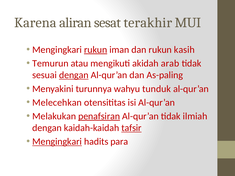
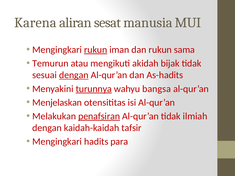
terakhir: terakhir -> manusia (148, 23)
kasih: kasih -> sama (184, 50)
arab: arab -> bijak (170, 63)
As-paling: As-paling -> As-hadits (165, 75)
turunnya underline: none -> present (94, 89)
tunduk: tunduk -> bangsa (157, 89)
Melecehkan: Melecehkan -> Menjelaskan (57, 103)
tafsir underline: present -> none (131, 128)
Mengingkari underline: present -> none (57, 142)
